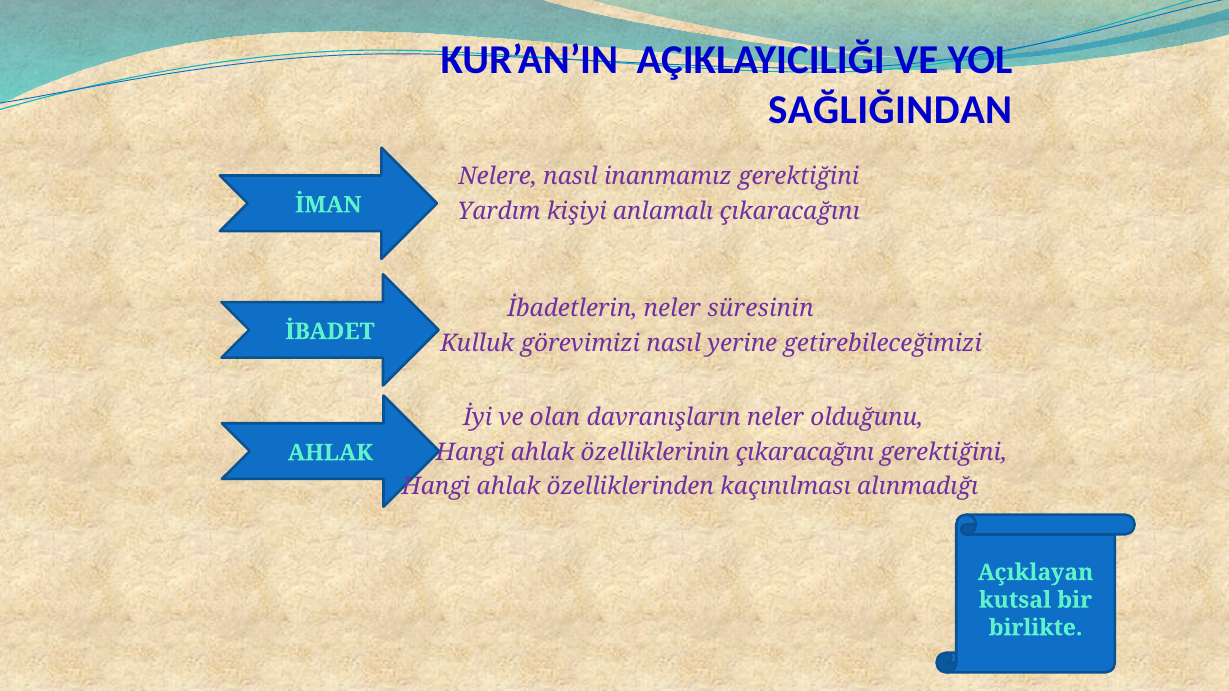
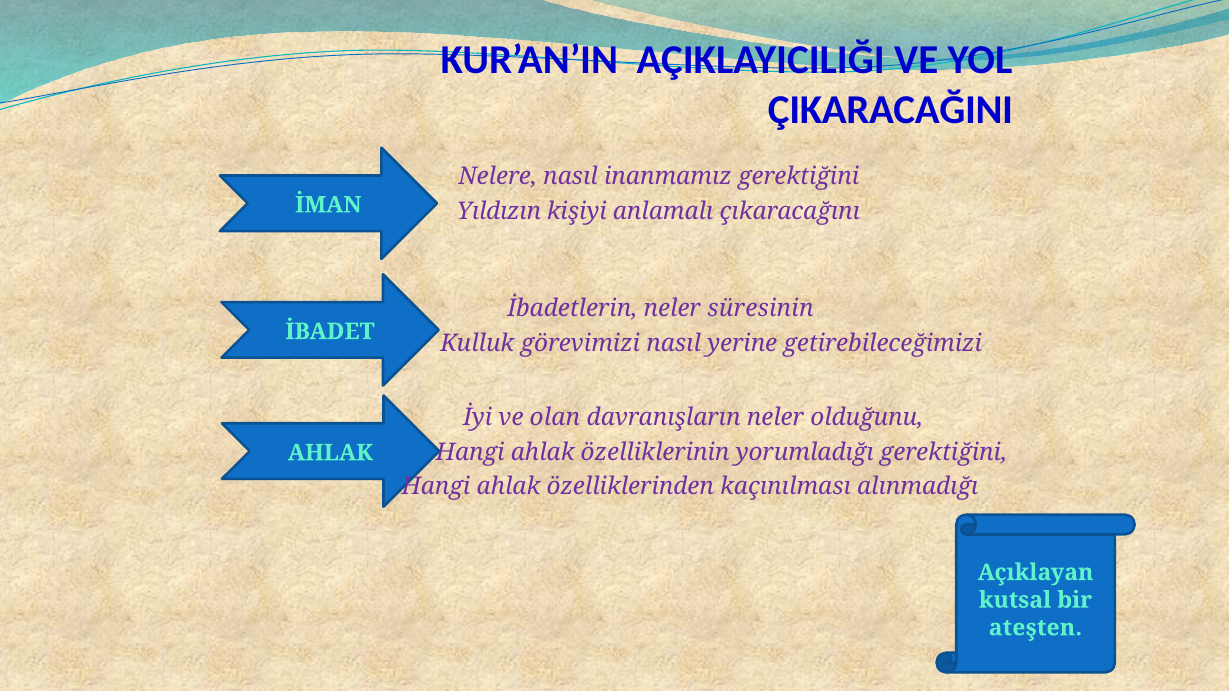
SAĞLIĞINDAN: SAĞLIĞINDAN -> ÇIKARACAĞINI (891, 110)
Yardım: Yardım -> Yıldızın (499, 211)
özelliklerinin çıkaracağını: çıkaracağını -> yorumladığı (805, 452)
birlikte: birlikte -> ateşten (1035, 628)
